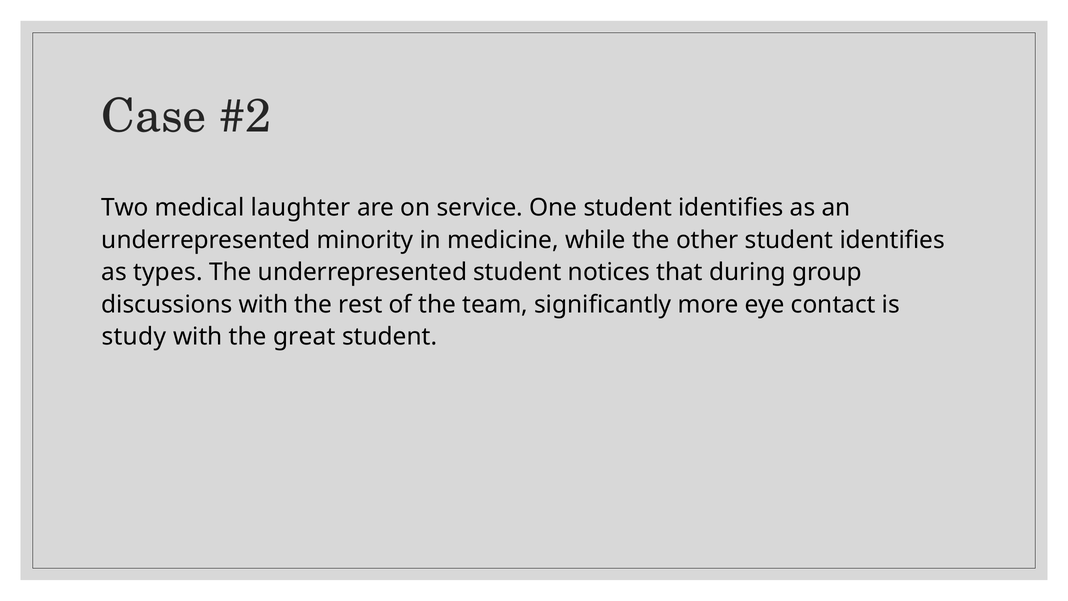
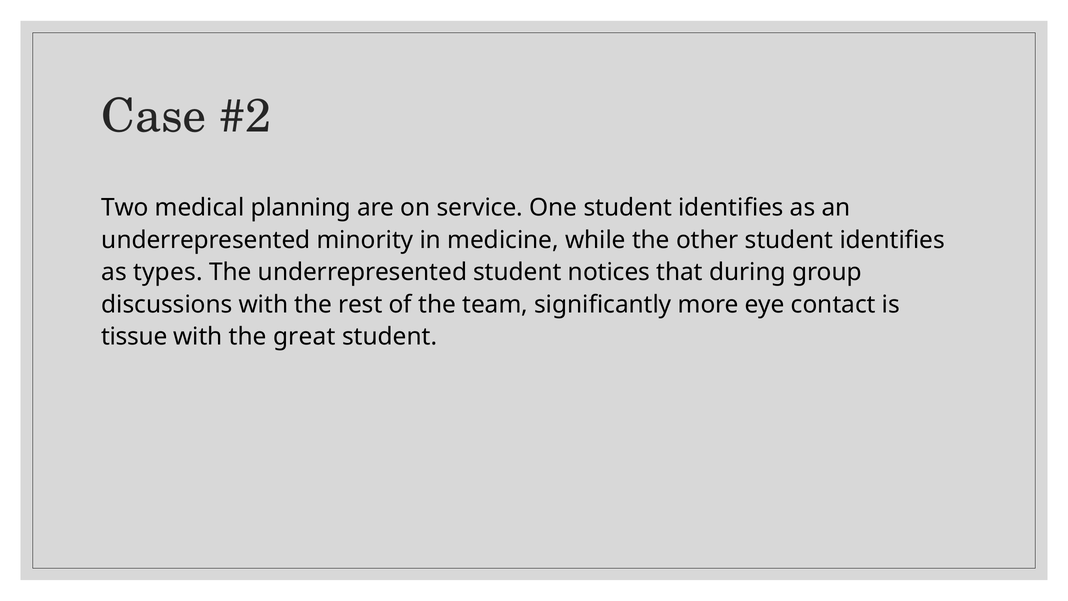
laughter: laughter -> planning (301, 208)
study: study -> tissue (134, 337)
